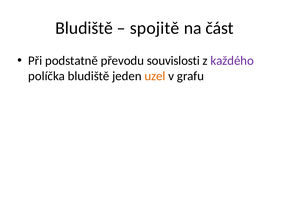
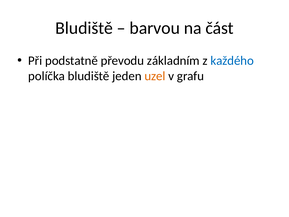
spojitě: spojitě -> barvou (155, 28)
souvislosti: souvislosti -> základním (173, 61)
každého colour: purple -> blue (232, 61)
